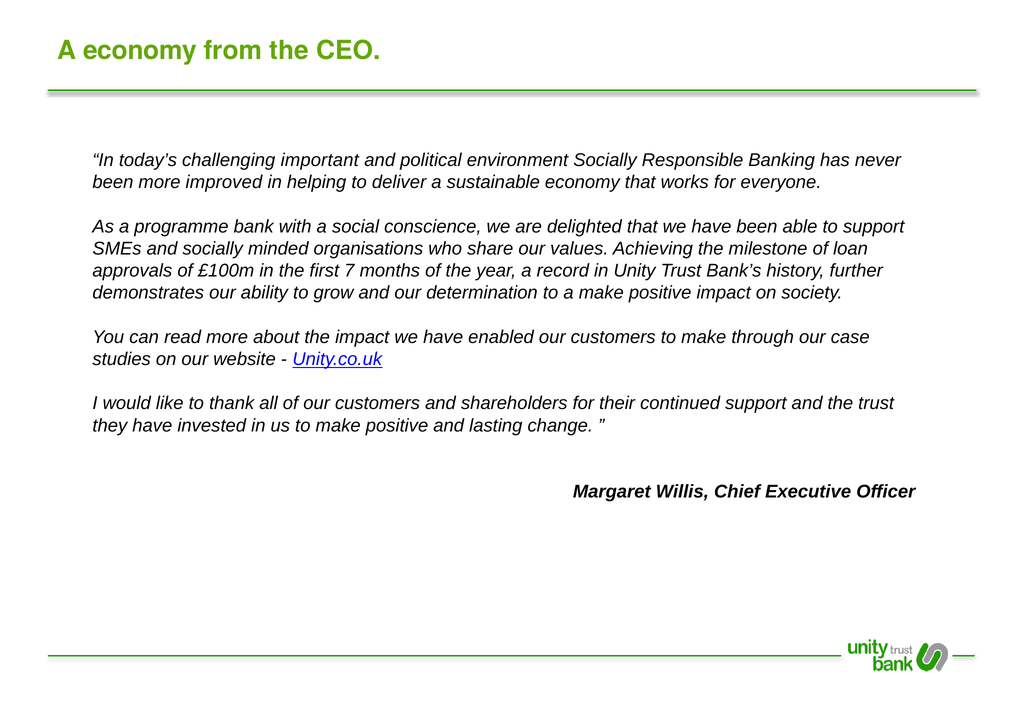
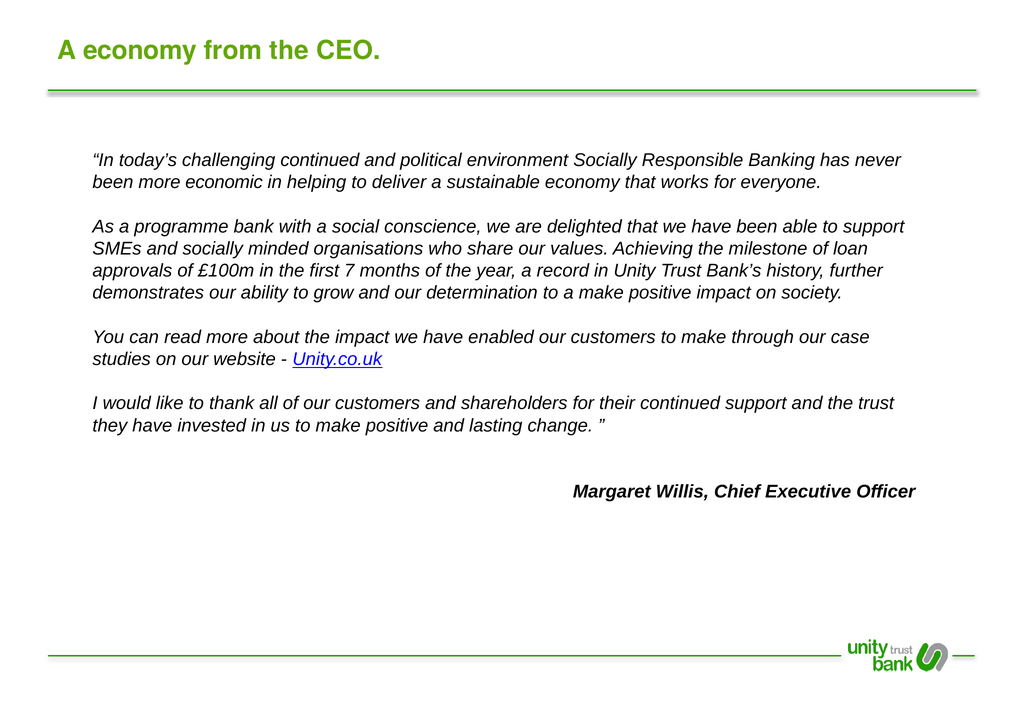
challenging important: important -> continued (320, 160)
improved: improved -> economic (224, 182)
